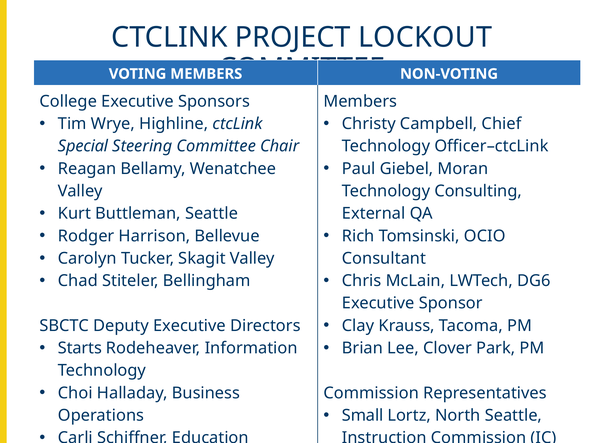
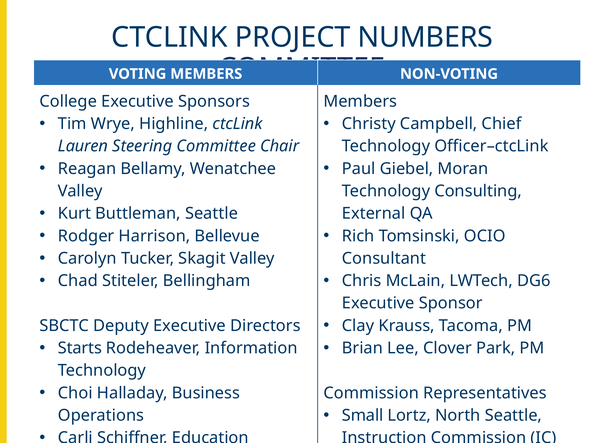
LOCKOUT: LOCKOUT -> NUMBERS (425, 37)
Special: Special -> Lauren (83, 146)
